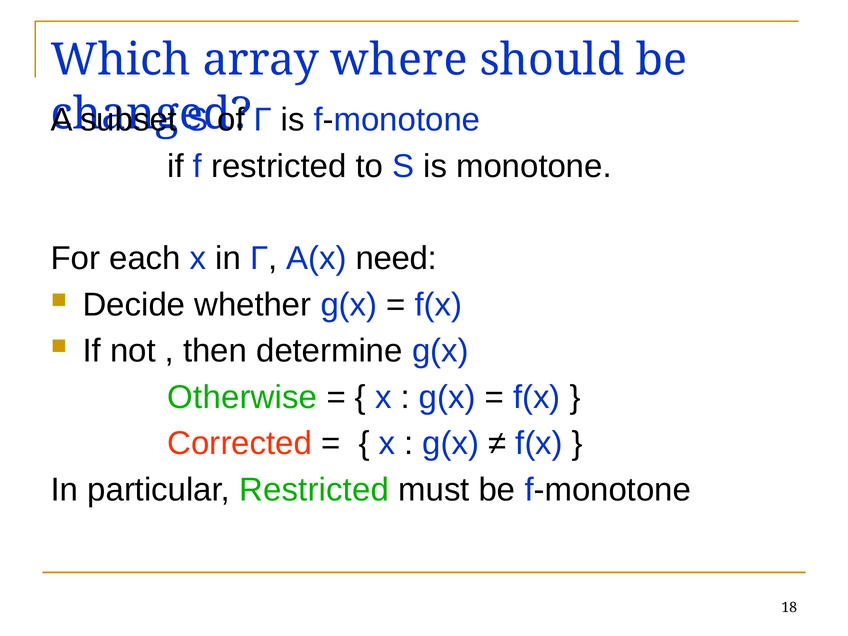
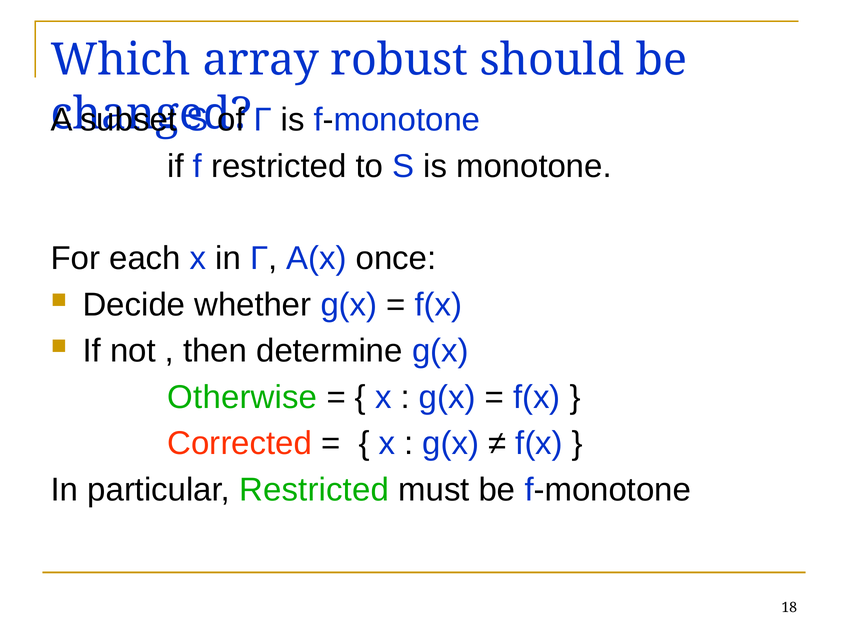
where: where -> robust (399, 60)
need: need -> once (396, 259)
